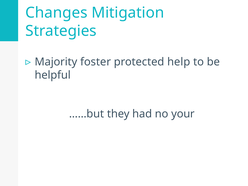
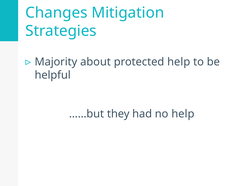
foster: foster -> about (96, 62)
no your: your -> help (183, 114)
